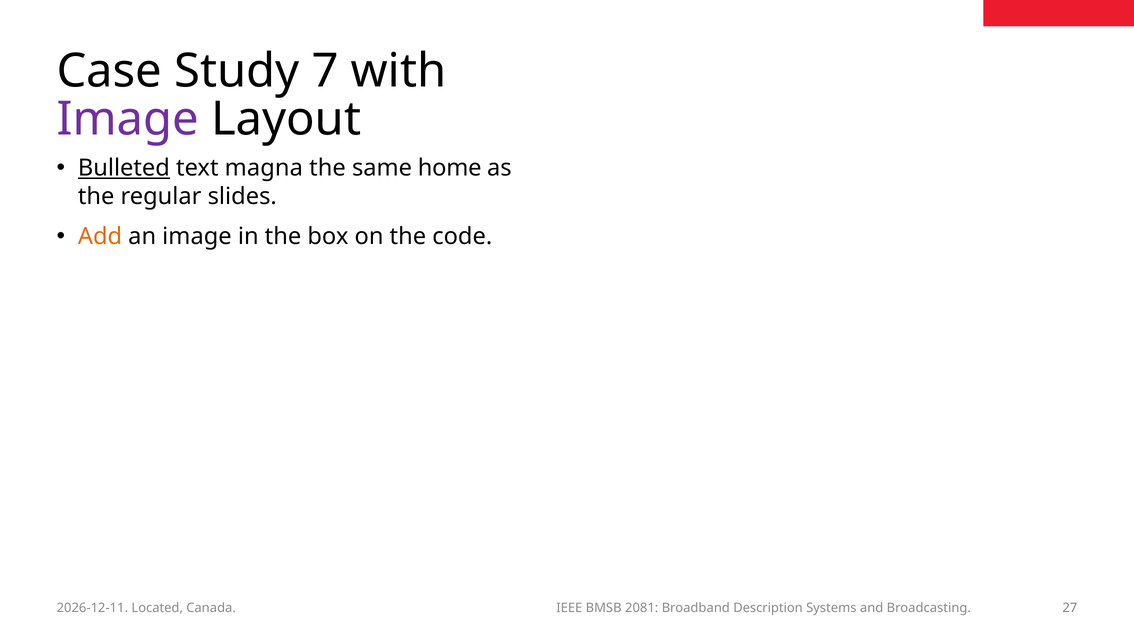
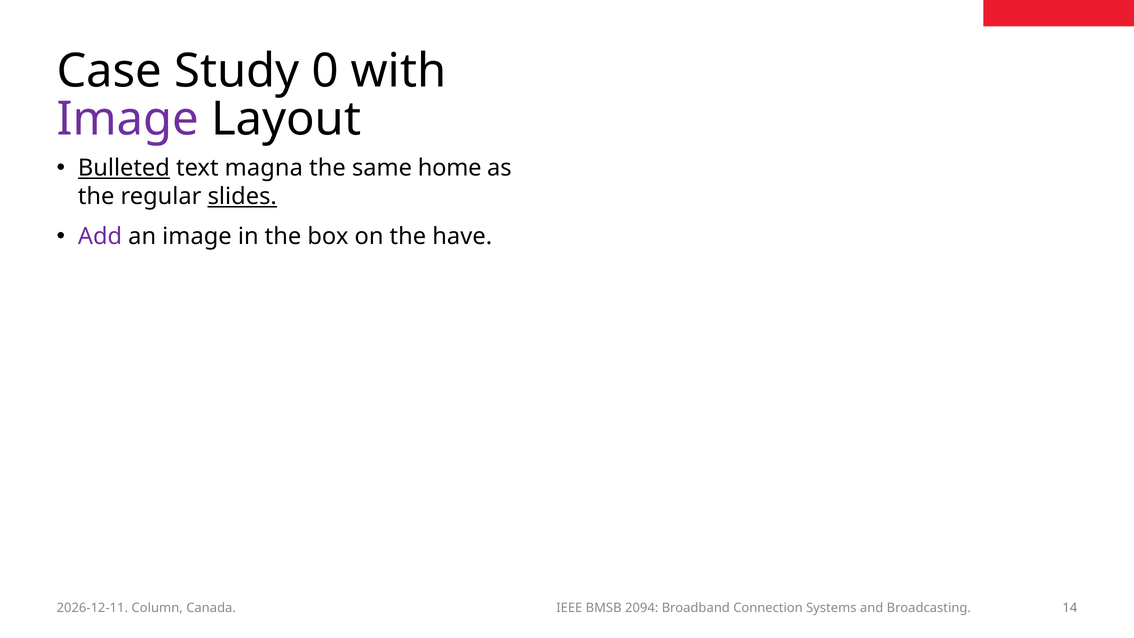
7: 7 -> 0 (325, 71)
slides underline: none -> present (242, 196)
Add colour: orange -> purple (100, 237)
code: code -> have (462, 237)
Located: Located -> Column (157, 608)
2081: 2081 -> 2094 (642, 608)
Description: Description -> Connection (768, 608)
27: 27 -> 14 (1070, 608)
